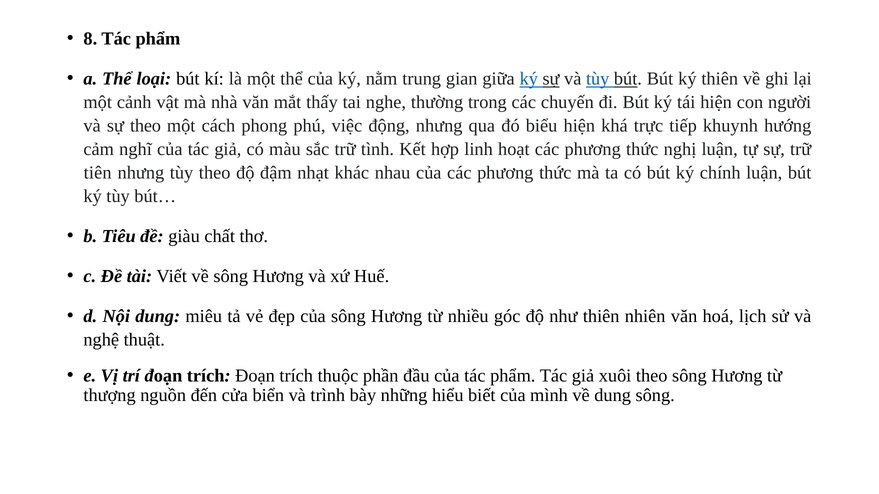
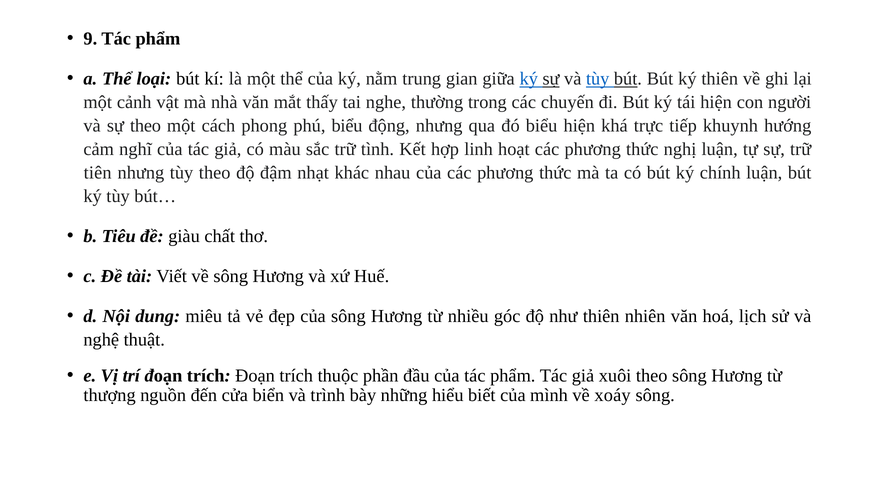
8: 8 -> 9 (90, 39)
phú việc: việc -> biểu (347, 126)
về dung: dung -> xoáy (613, 396)
